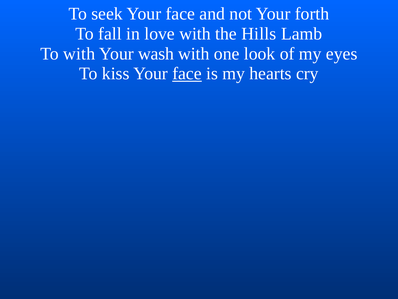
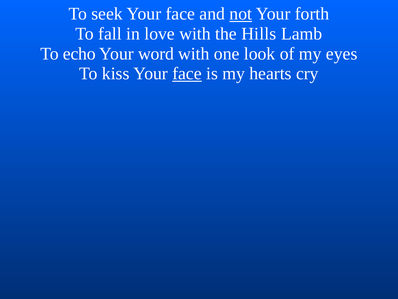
not underline: none -> present (241, 14)
To with: with -> echo (79, 54)
wash: wash -> word (156, 54)
